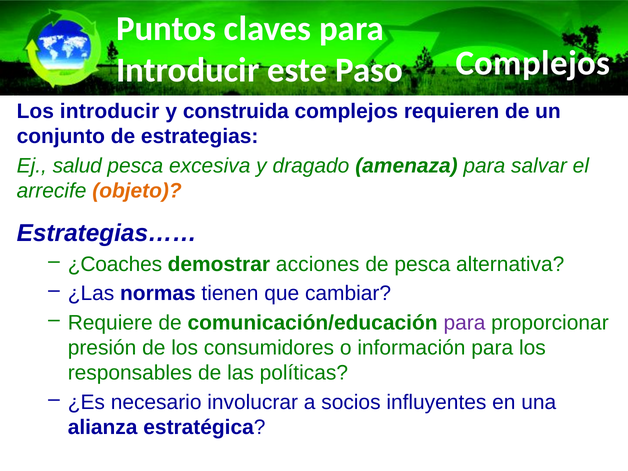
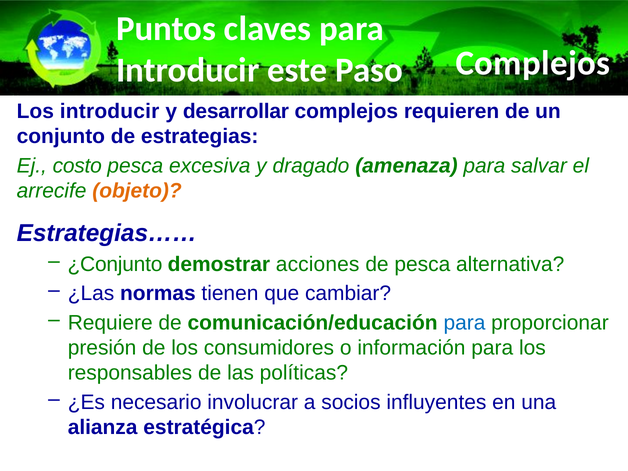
construida: construida -> desarrollar (236, 111)
salud: salud -> costo (77, 166)
¿Coaches: ¿Coaches -> ¿Conjunto (115, 264)
para colour: purple -> blue (464, 323)
